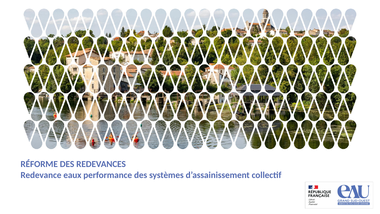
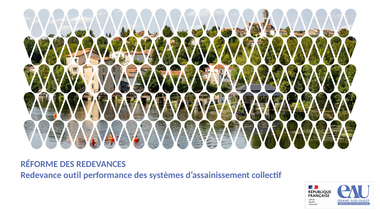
eaux: eaux -> outil (72, 175)
